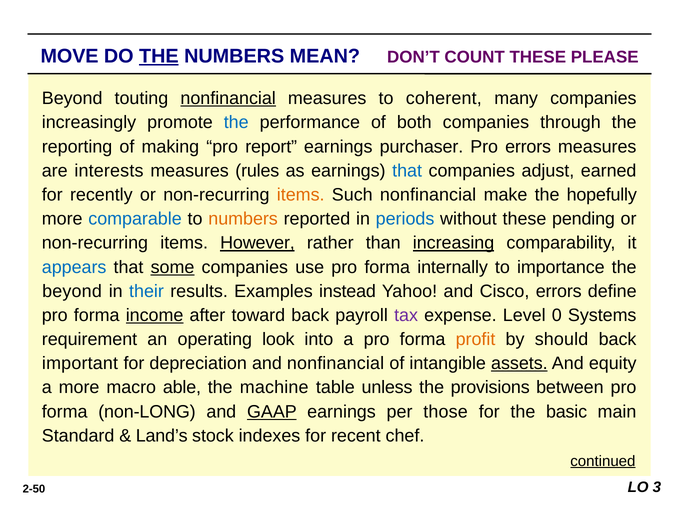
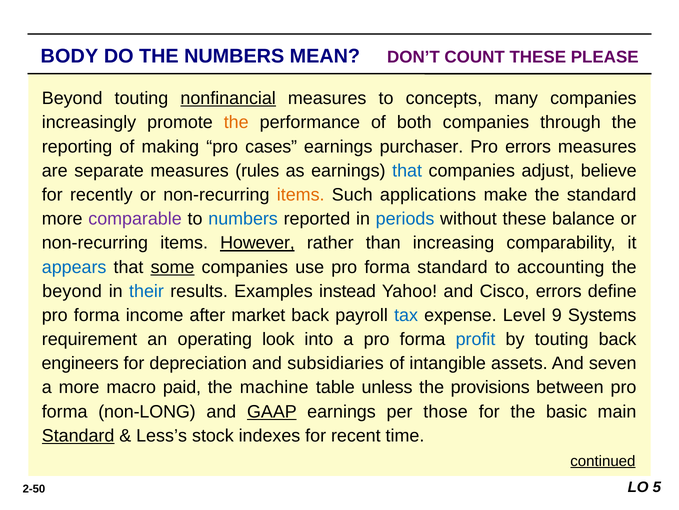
MOVE: MOVE -> BODY (69, 56)
THE underline: present -> none (159, 56)
coherent: coherent -> concepts (444, 98)
the colour: blue -> orange (236, 122)
report: report -> cases (271, 146)
interests: interests -> separate (109, 170)
earned: earned -> believe (609, 170)
Such nonﬁnancial: nonﬁnancial -> applications (428, 195)
the hopefully: hopefully -> standard (602, 195)
comparable colour: blue -> purple (135, 219)
numbers colour: orange -> blue (243, 219)
pending: pending -> balance (583, 219)
increasing underline: present -> none (454, 243)
forma internally: internally -> standard (452, 267)
importance: importance -> accounting (561, 267)
income underline: present -> none (155, 315)
toward: toward -> market (258, 315)
tax colour: purple -> blue (406, 315)
0: 0 -> 9 (557, 315)
proﬁt colour: orange -> blue (475, 339)
by should: should -> touting (562, 339)
important: important -> engineers (80, 363)
and nonﬁnancial: nonﬁnancial -> subsidiaries (336, 363)
assets underline: present -> none (519, 363)
equity: equity -> seven (613, 363)
able: able -> paid (182, 387)
Standard underline: none -> present (78, 435)
Land’s: Land’s -> Less’s (162, 435)
chef: chef -> time (405, 435)
3: 3 -> 5 (657, 486)
